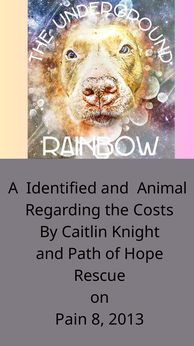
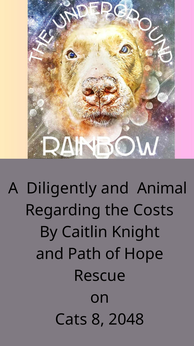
Identified: Identified -> Diligently (61, 188)
Pain: Pain -> Cats (71, 318)
2013: 2013 -> 2048 (126, 318)
